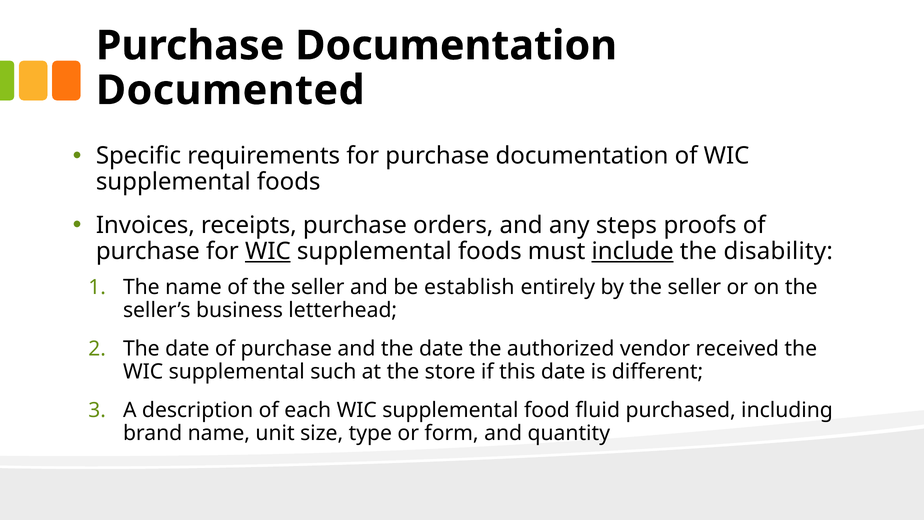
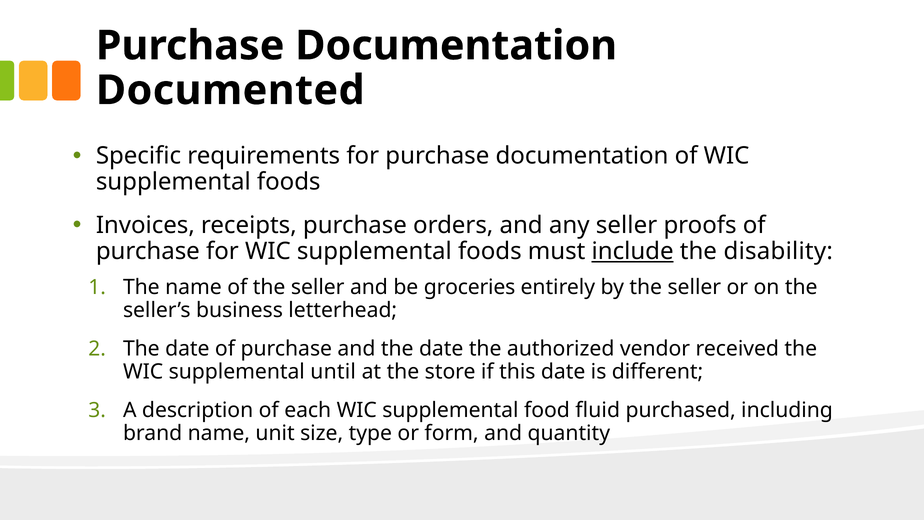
any steps: steps -> seller (627, 225)
WIC underline: present -> none (268, 251)
establish: establish -> groceries (470, 287)
such: such -> until (333, 372)
